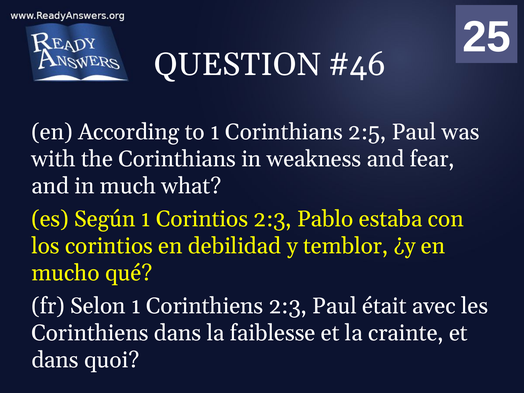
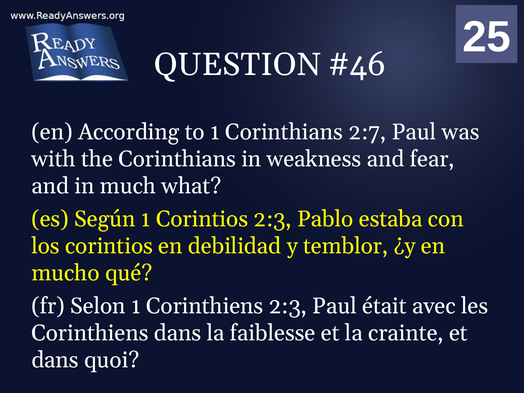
2:5: 2:5 -> 2:7 (367, 132)
